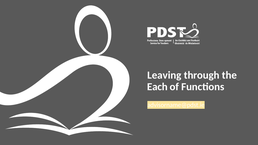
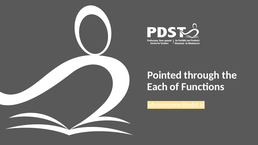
Leaving: Leaving -> Pointed (164, 75)
